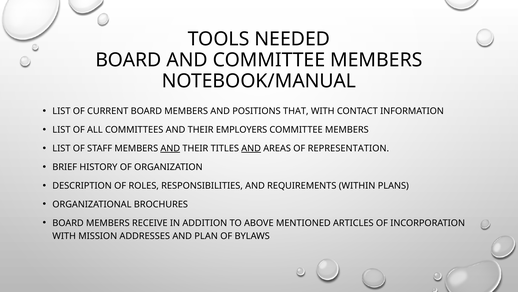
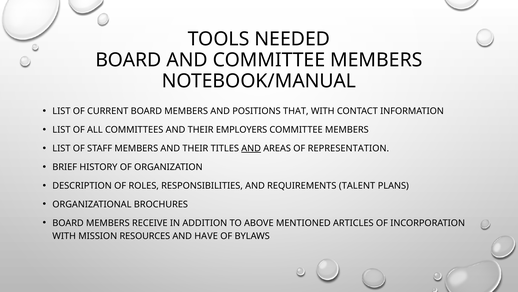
AND underline: present -> none (170, 148)
WITHIN: WITHIN -> TALENT (357, 185)
ADDRESSES: ADDRESSES -> RESOURCES (145, 236)
PLAN: PLAN -> HAVE (206, 236)
